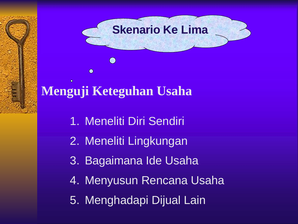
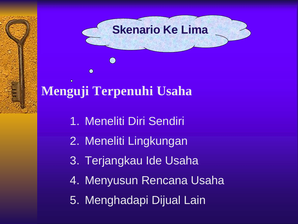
Keteguhan: Keteguhan -> Terpenuhi (123, 91)
Bagaimana: Bagaimana -> Terjangkau (114, 160)
